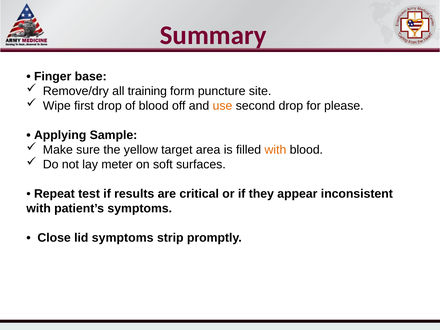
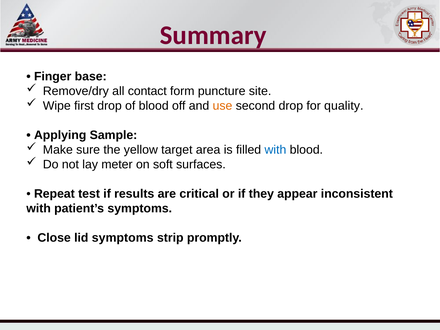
training: training -> contact (147, 91)
please: please -> quality (344, 106)
with colour: orange -> blue (275, 150)
